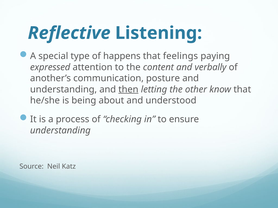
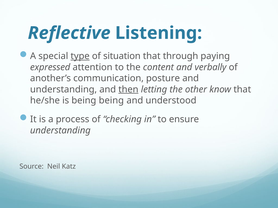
type underline: none -> present (80, 56)
happens: happens -> situation (122, 56)
feelings: feelings -> through (181, 56)
being about: about -> being (111, 101)
